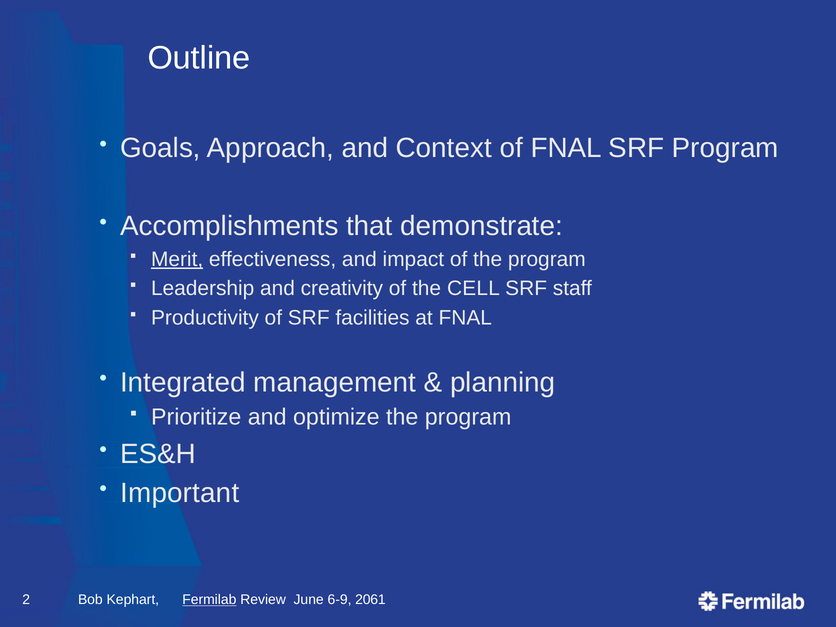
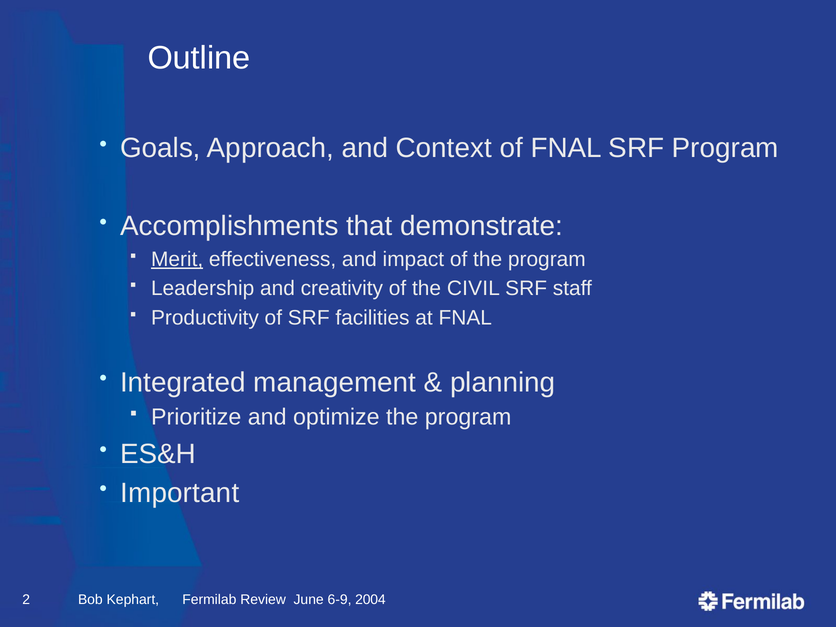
CELL: CELL -> CIVIL (473, 288)
Fermilab underline: present -> none (209, 600)
2061: 2061 -> 2004 (370, 600)
